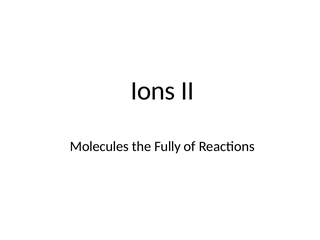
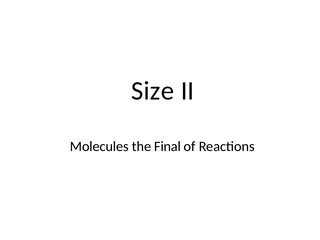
Ions: Ions -> Size (153, 91)
Fully: Fully -> Final (168, 146)
